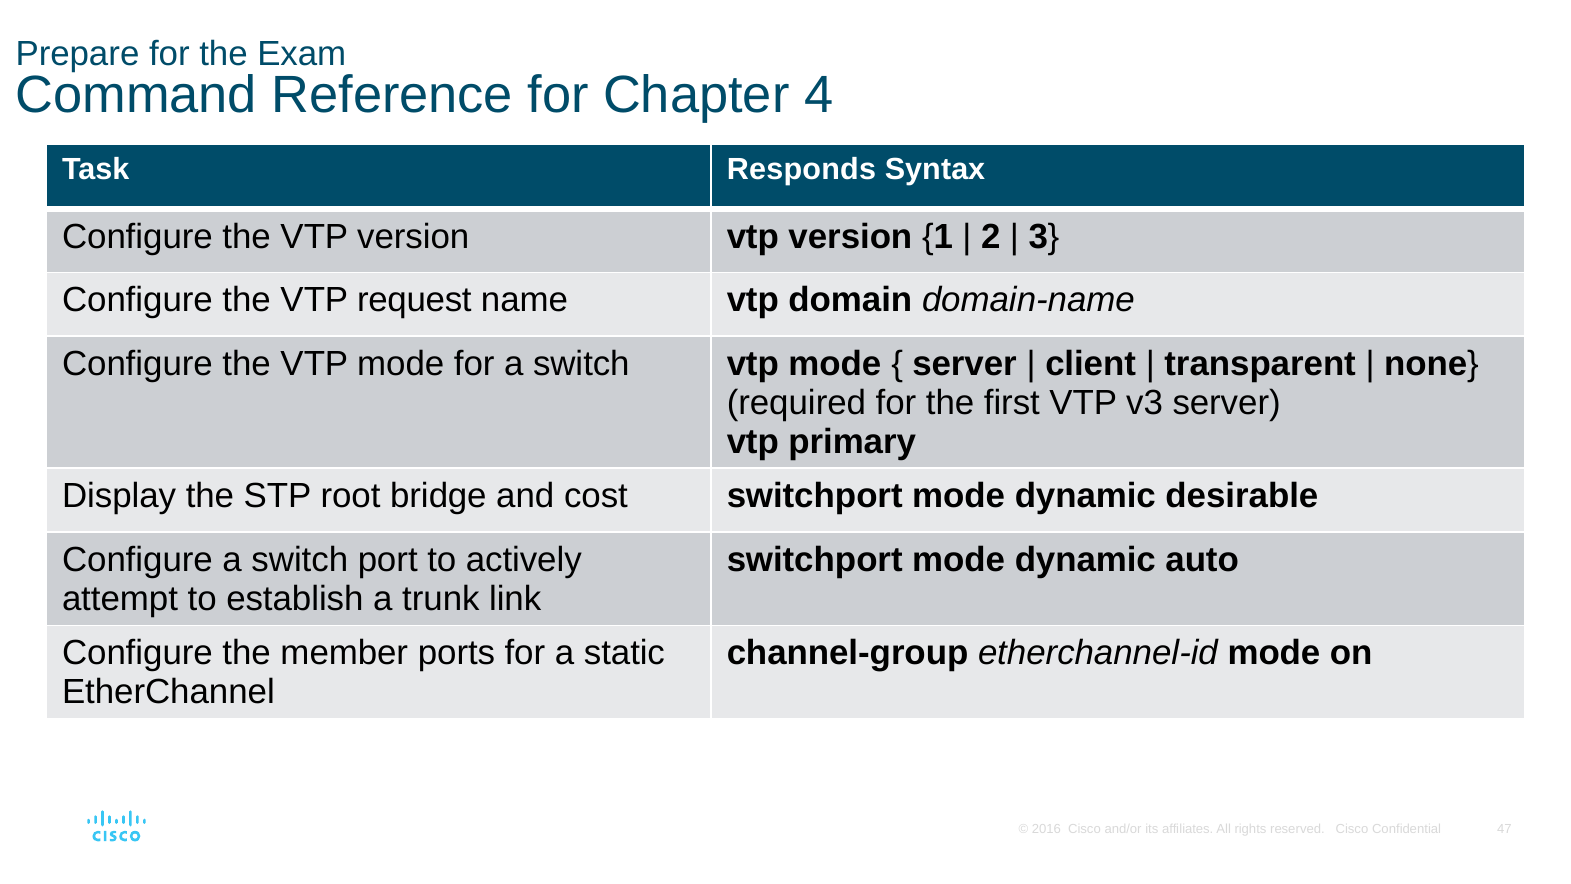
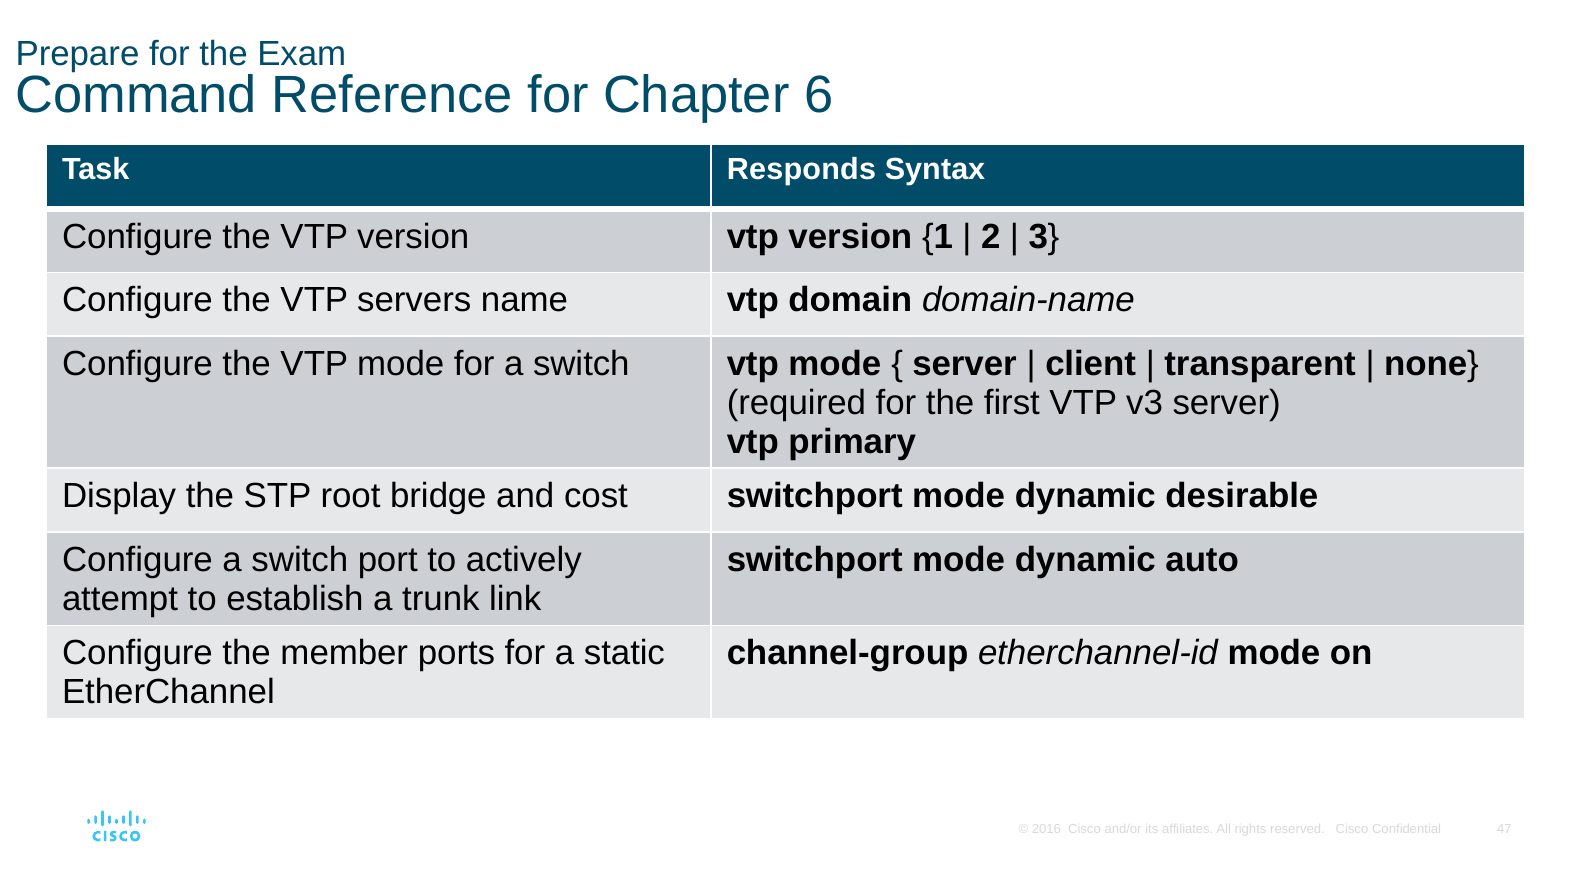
4: 4 -> 6 (819, 95)
request: request -> servers (414, 300)
